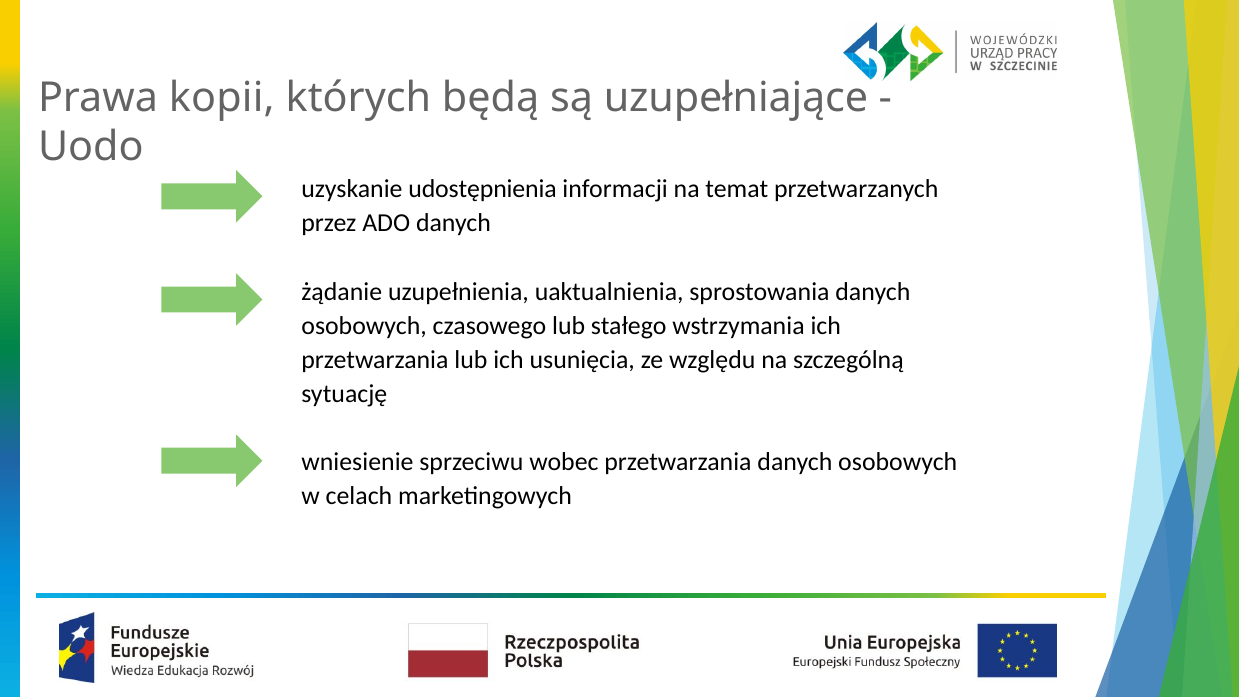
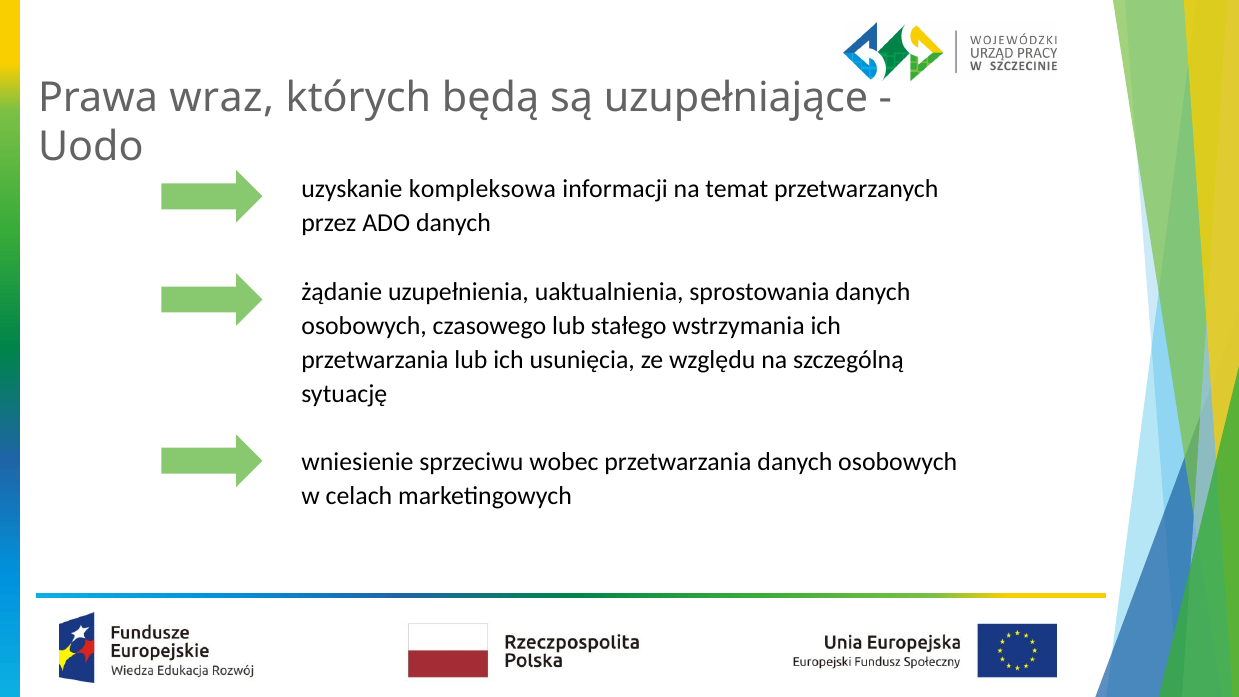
kopii: kopii -> wraz (222, 97)
udostępnienia: udostępnienia -> kompleksowa (482, 189)
